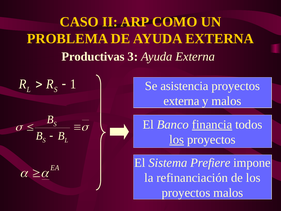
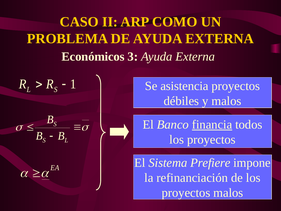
Productivas: Productivas -> Económicos (93, 57)
externa: externa -> débiles (181, 101)
los underline: present -> none (177, 139)
